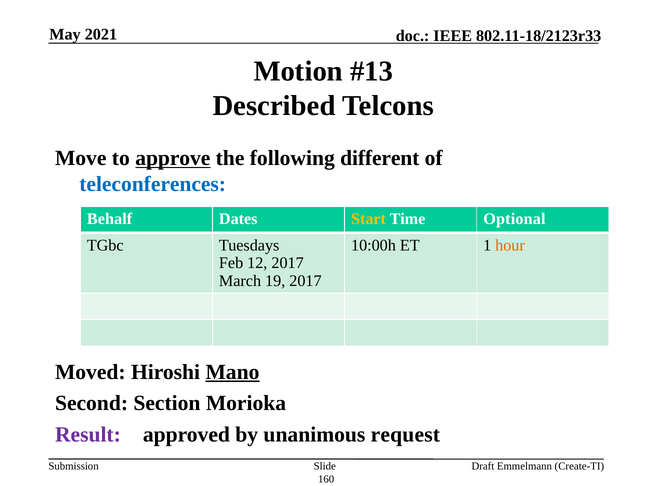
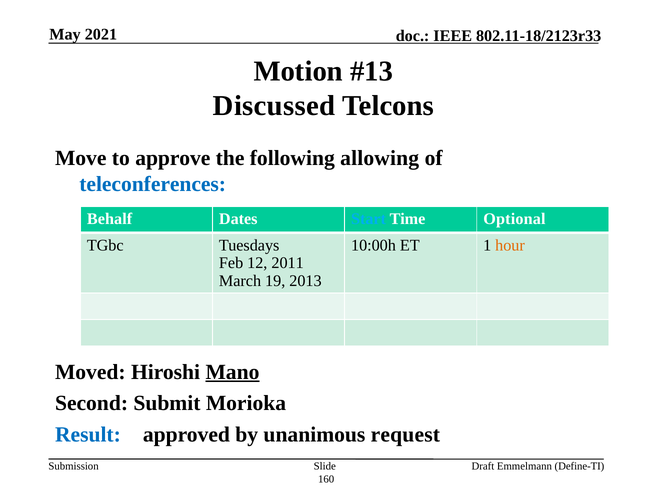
Described: Described -> Discussed (274, 105)
approve underline: present -> none (173, 158)
different: different -> allowing (380, 158)
Start colour: yellow -> light blue (369, 219)
12 2017: 2017 -> 2011 (288, 263)
19 2017: 2017 -> 2013 (306, 281)
Section: Section -> Submit (167, 403)
Result colour: purple -> blue (88, 434)
Create-TI: Create-TI -> Define-TI (579, 465)
